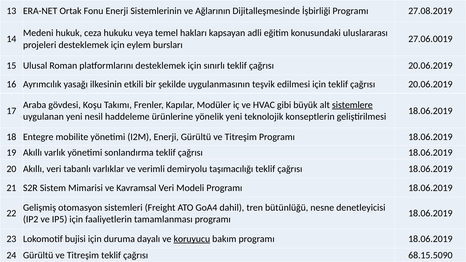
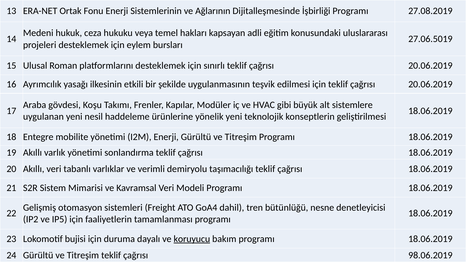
27.06.0019: 27.06.0019 -> 27.06.5019 (430, 39)
sistemlere underline: present -> none (352, 105)
68.15.5090: 68.15.5090 -> 98.06.2019 (430, 255)
